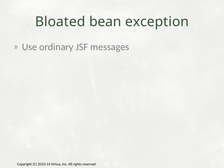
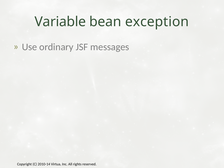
Bloated: Bloated -> Variable (60, 22)
